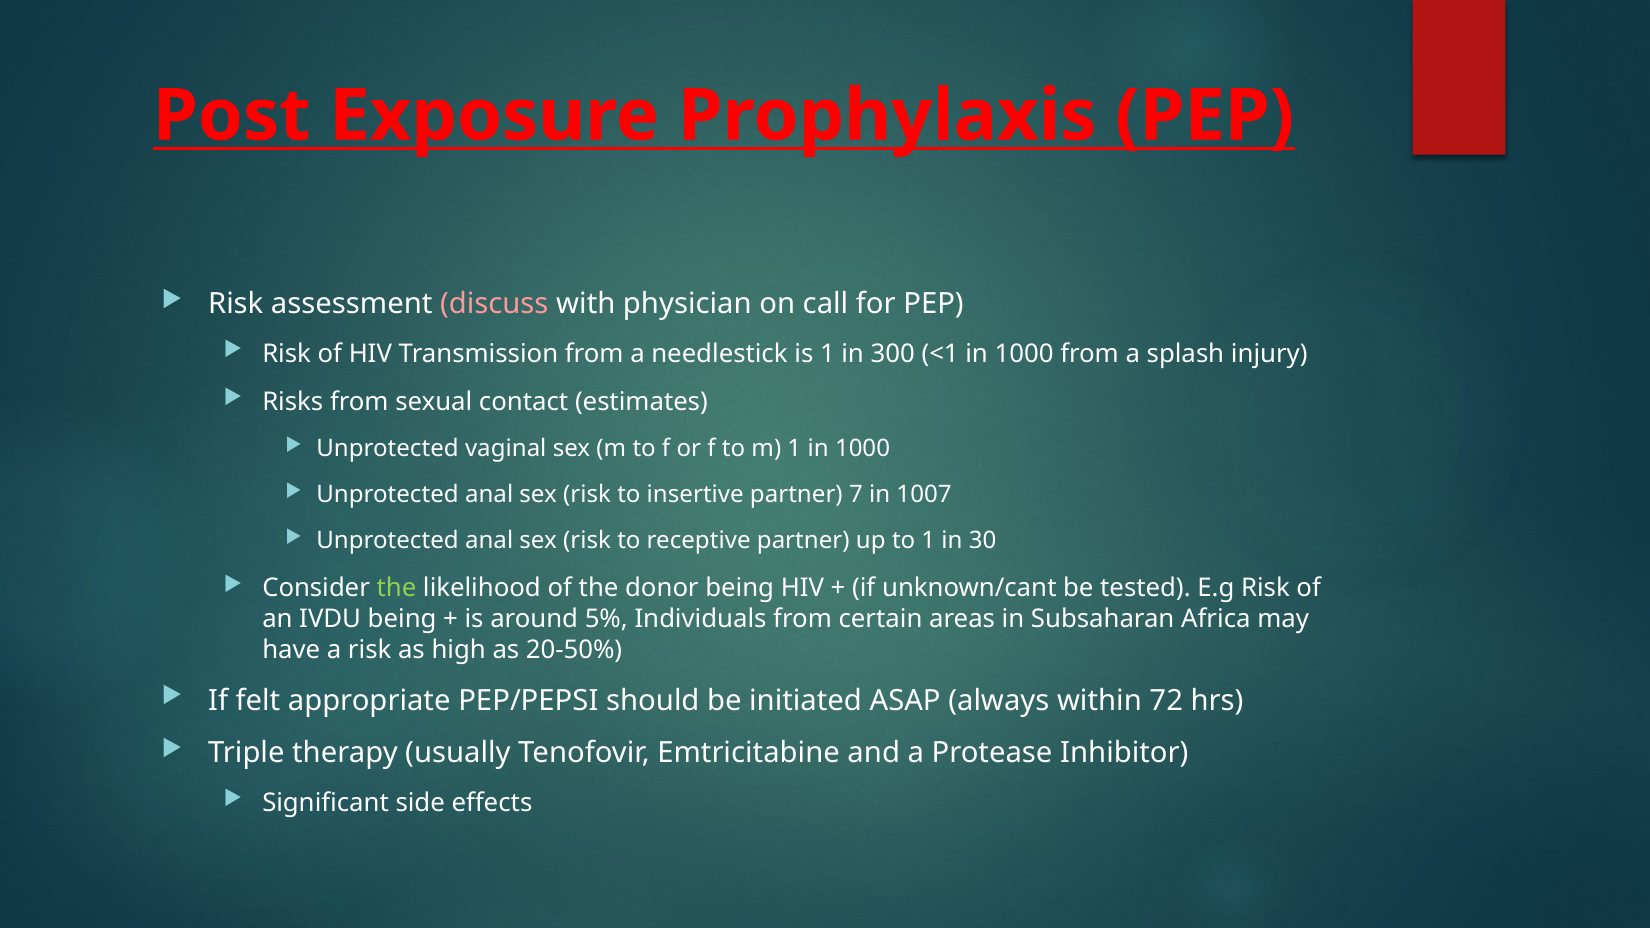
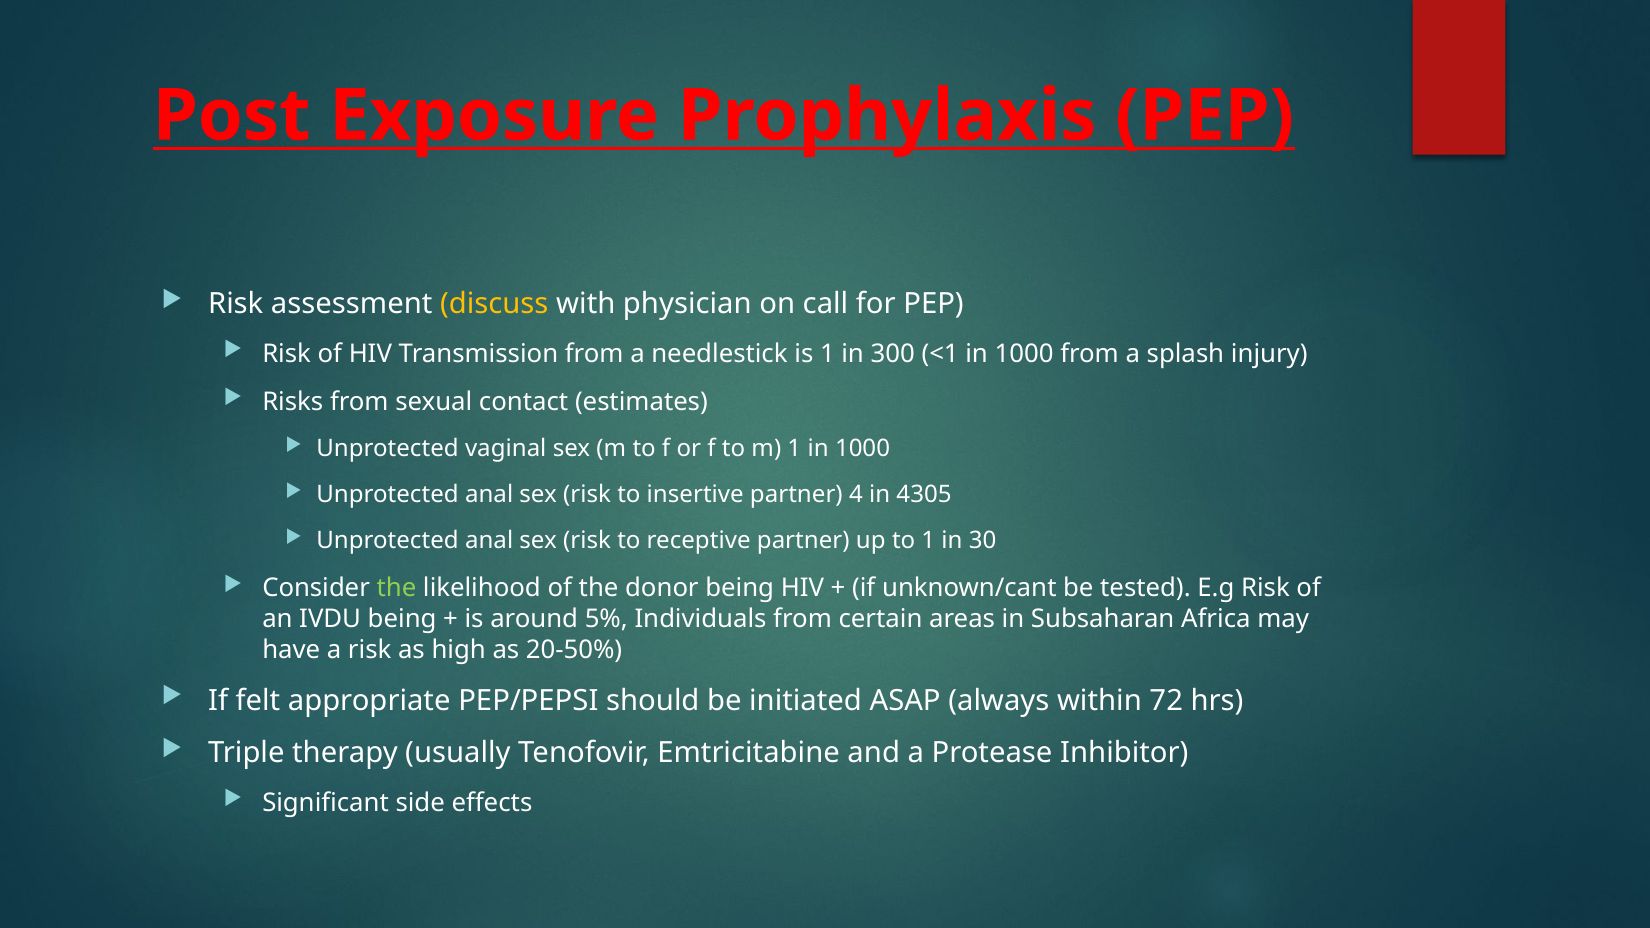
discuss colour: pink -> yellow (494, 304)
7: 7 -> 4 (856, 495)
1007: 1007 -> 4305 (924, 495)
